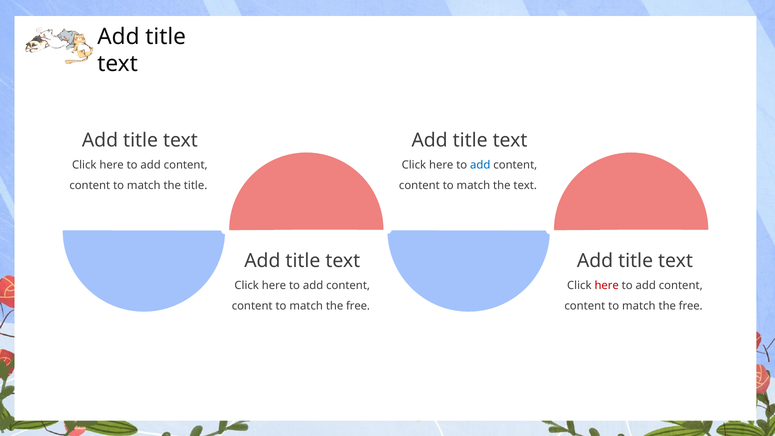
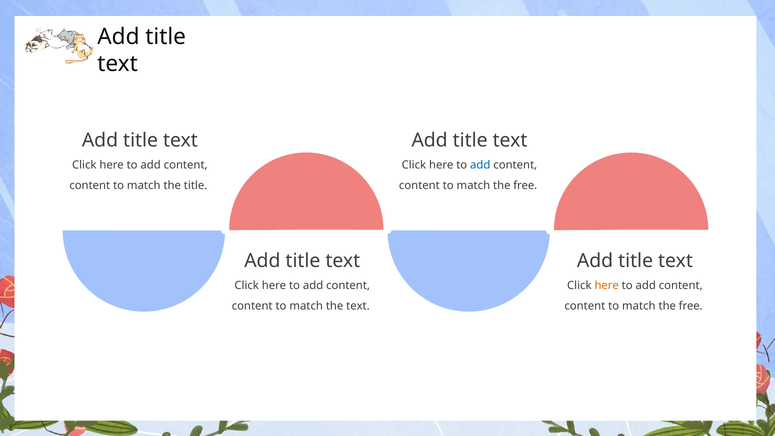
text: text -> free (525, 185)
here colour: red -> orange (607, 286)
free: free -> text (358, 306)
